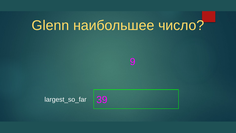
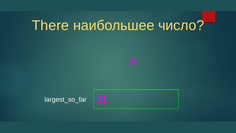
Glenn: Glenn -> There (50, 25)
39: 39 -> 31 (102, 100)
